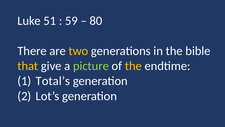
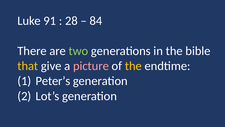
51: 51 -> 91 (50, 21)
59: 59 -> 28 (71, 21)
80: 80 -> 84 (96, 21)
two colour: yellow -> light green (78, 51)
picture colour: light green -> pink (91, 66)
Total’s: Total’s -> Peter’s (53, 81)
